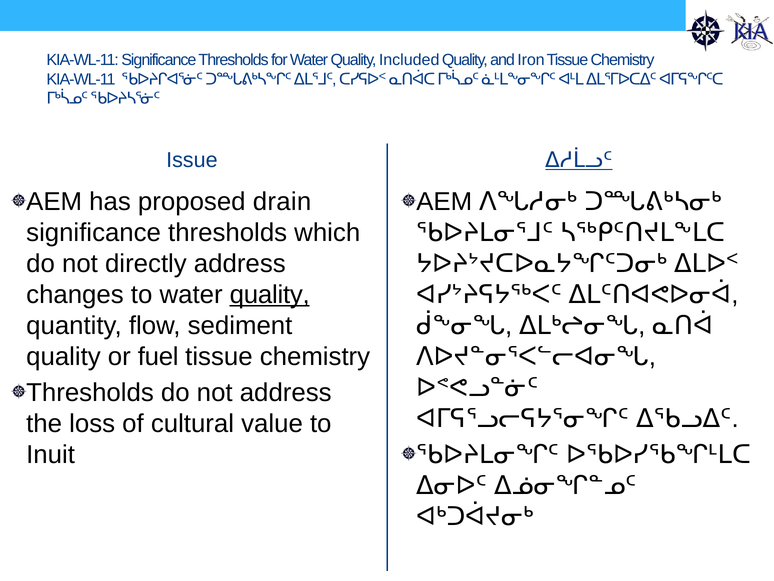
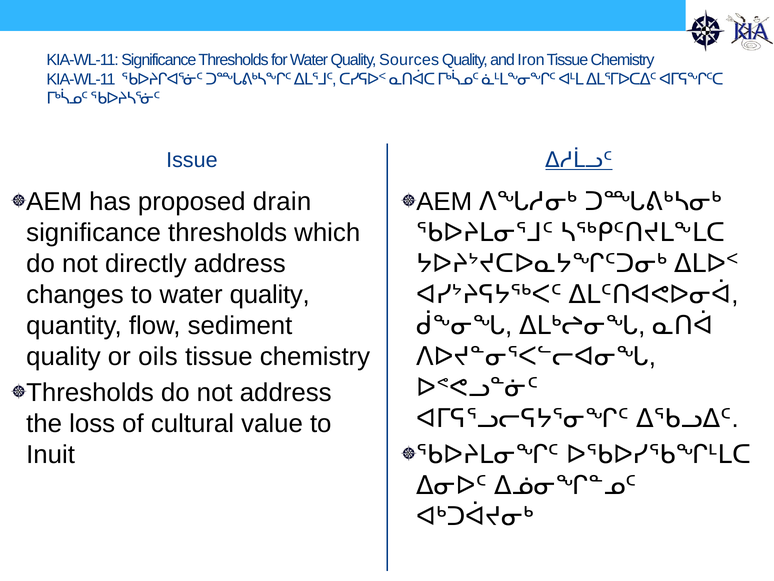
Included: Included -> Sources (409, 60)
quality underline: present -> none (270, 295)
fuel: fuel -> oils (158, 357)
